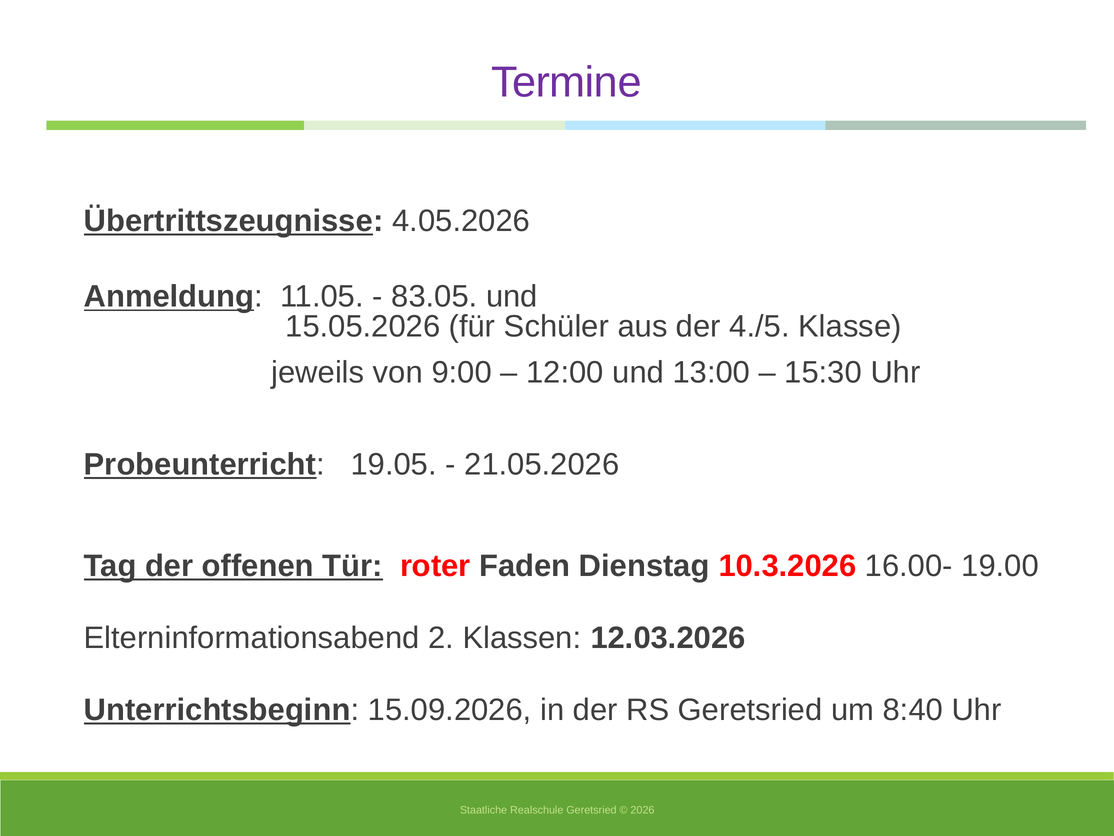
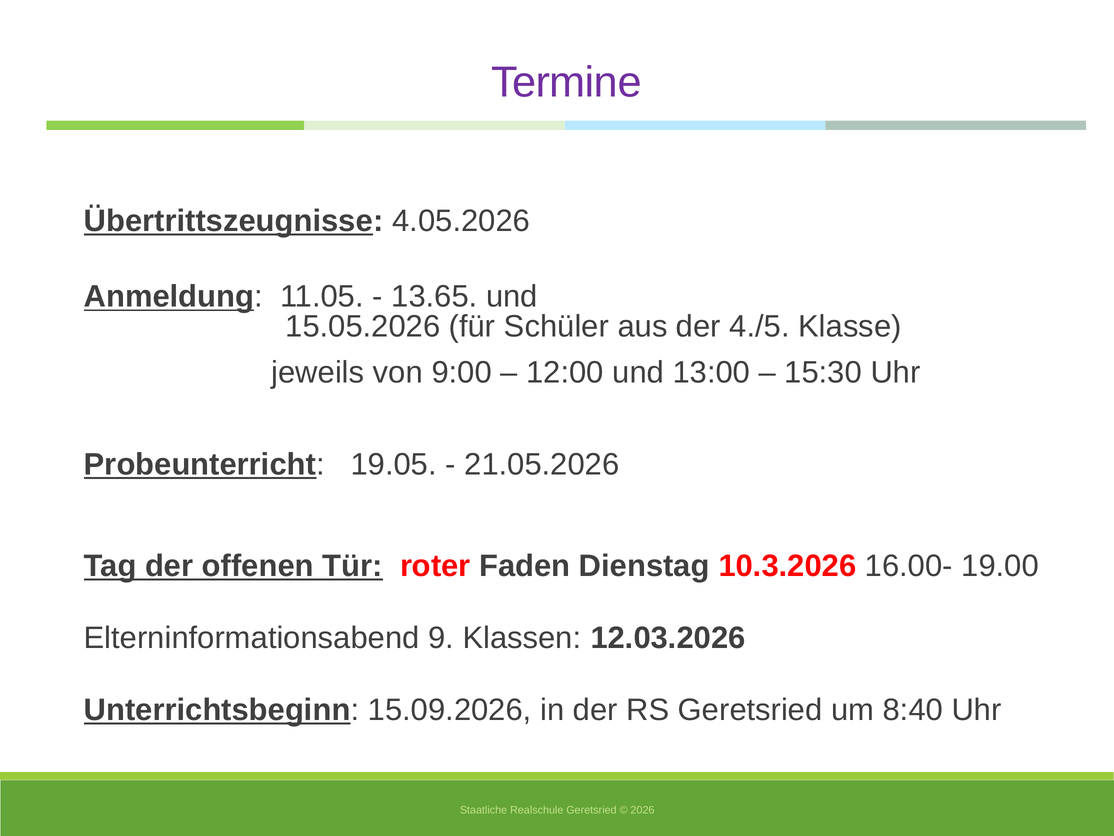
83.05: 83.05 -> 13.65 (434, 296)
2: 2 -> 9 (441, 638)
